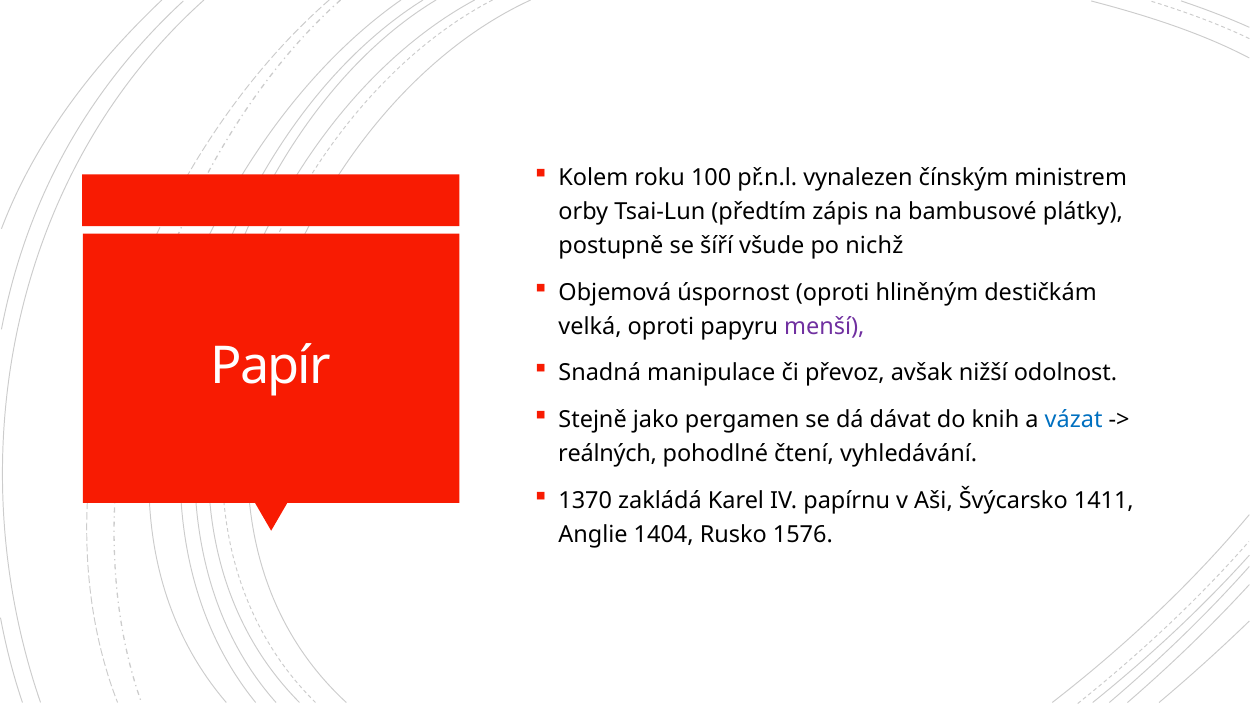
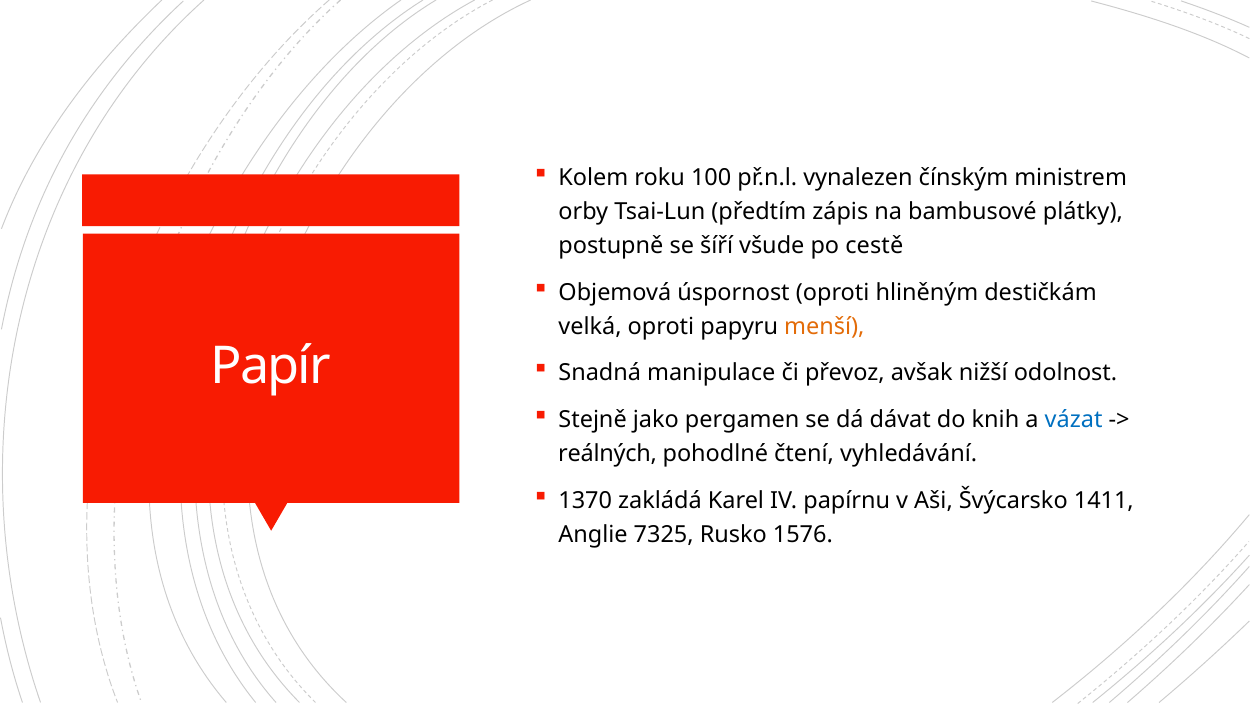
nichž: nichž -> cestě (874, 246)
menší colour: purple -> orange (824, 327)
1404: 1404 -> 7325 (664, 535)
